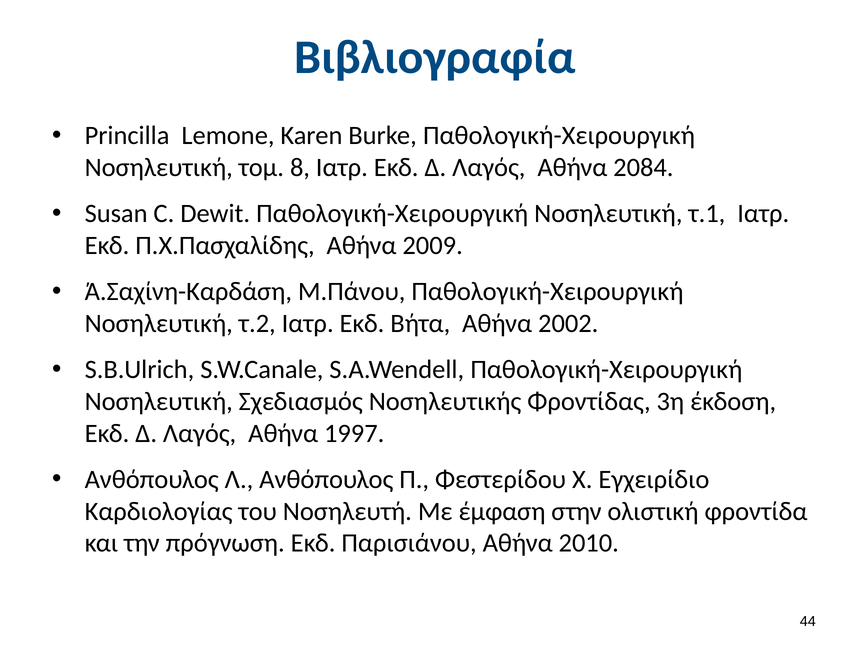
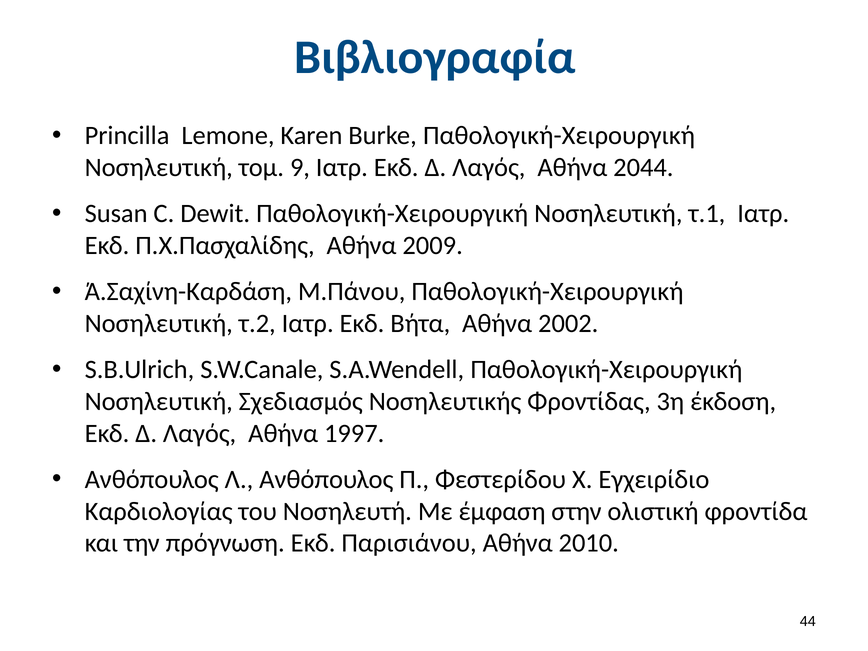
8: 8 -> 9 (300, 167)
2084: 2084 -> 2044 (643, 167)
